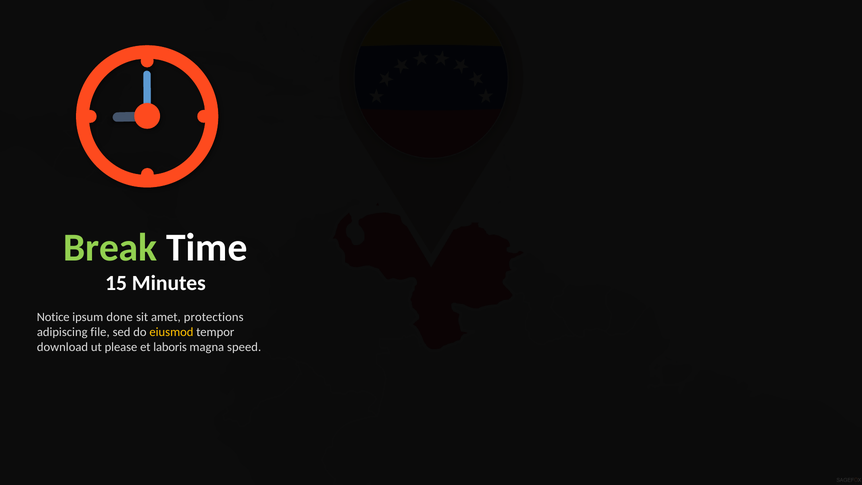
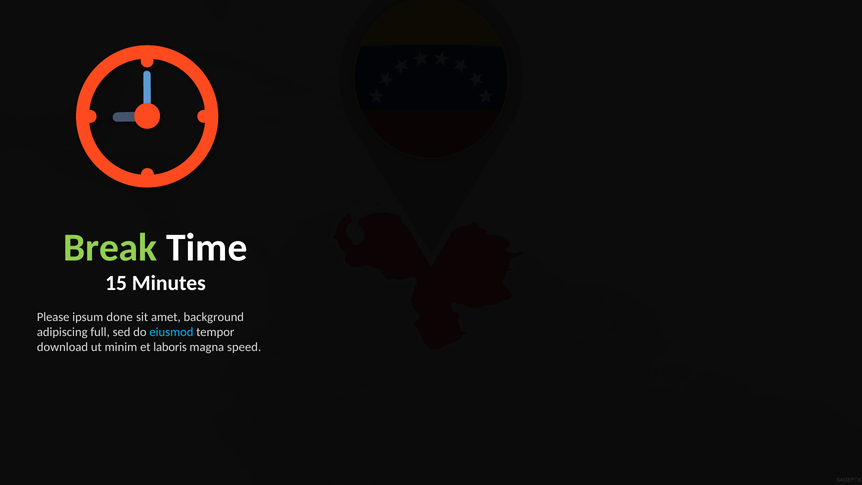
Notice: Notice -> Please (53, 317)
protections: protections -> background (214, 317)
file: file -> full (100, 332)
eiusmod colour: yellow -> light blue (171, 332)
please: please -> minim (121, 347)
